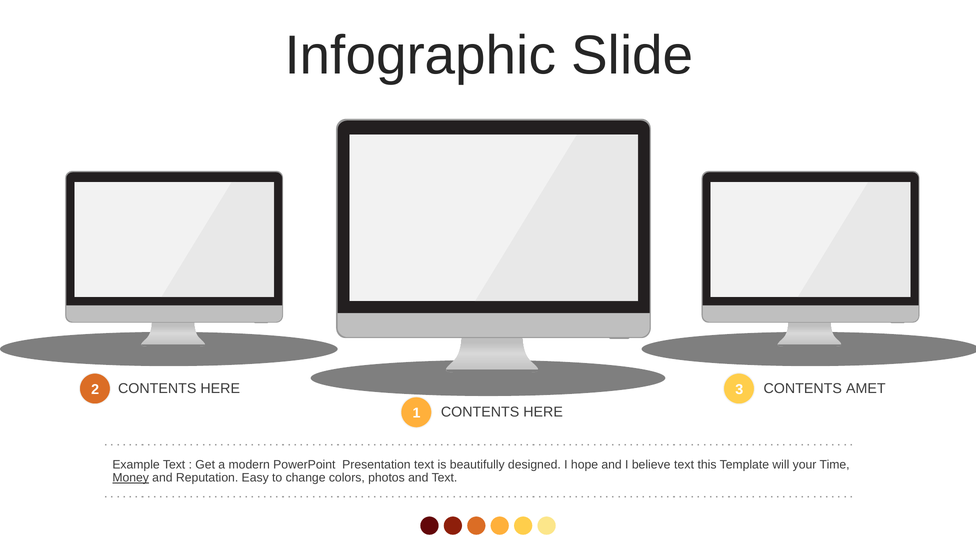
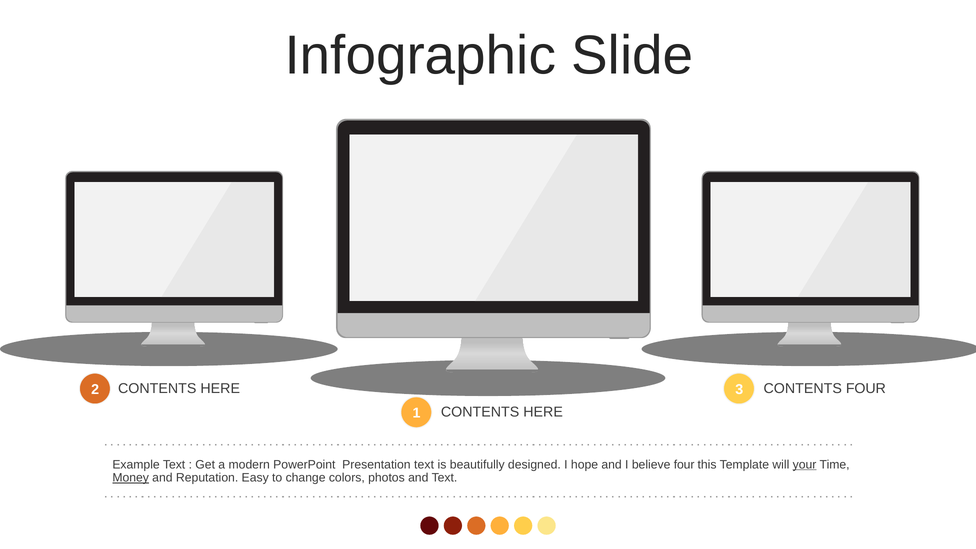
CONTENTS AMET: AMET -> FOUR (866, 388)
believe text: text -> four (684, 465)
your underline: none -> present (805, 465)
